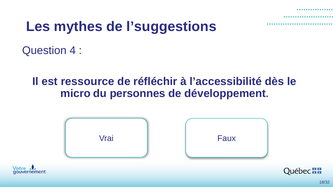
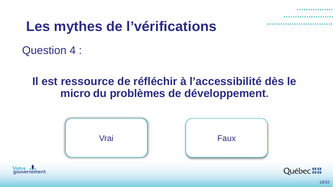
l’suggestions: l’suggestions -> l’vérifications (171, 27)
personnes: personnes -> problèmes (138, 94)
